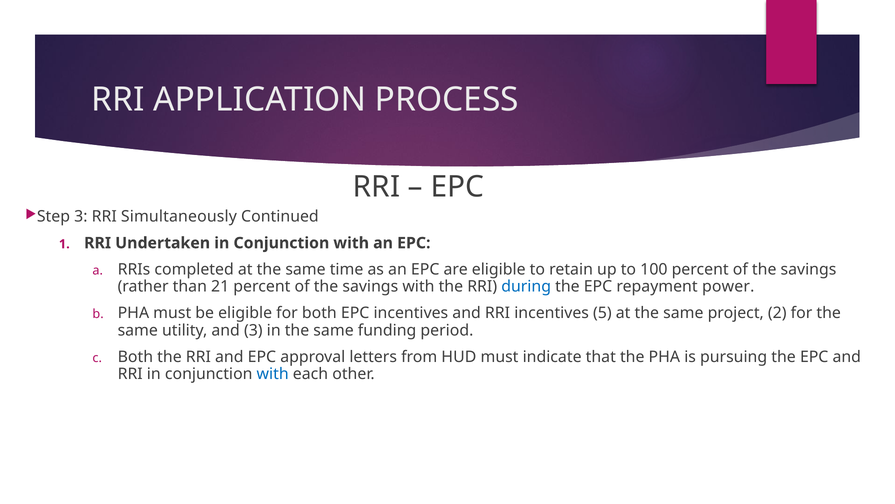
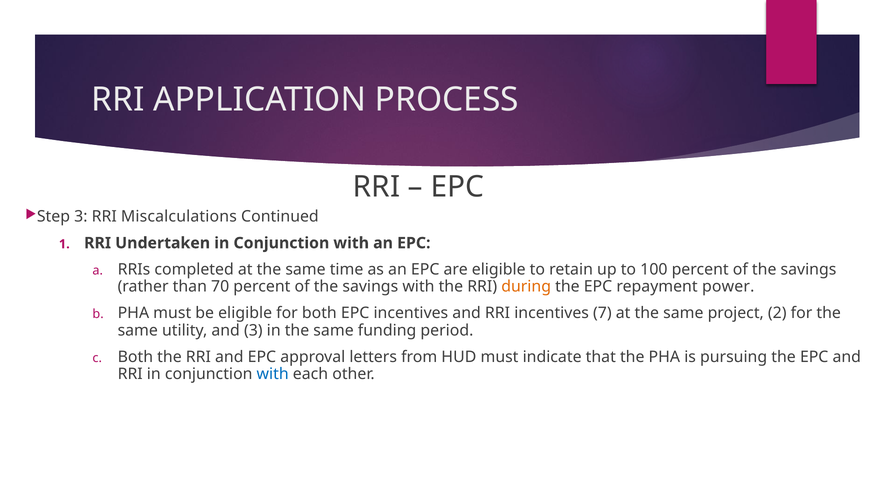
Simultaneously: Simultaneously -> Miscalculations (179, 216)
21: 21 -> 70 (220, 286)
during colour: blue -> orange (526, 286)
5: 5 -> 7 (602, 313)
